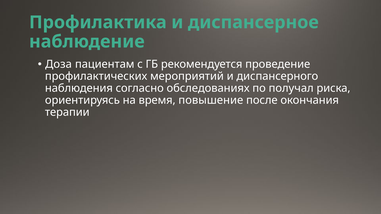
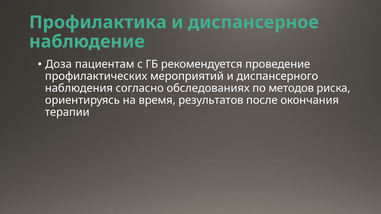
получал: получал -> методов (291, 88)
повышение: повышение -> результатов (211, 100)
